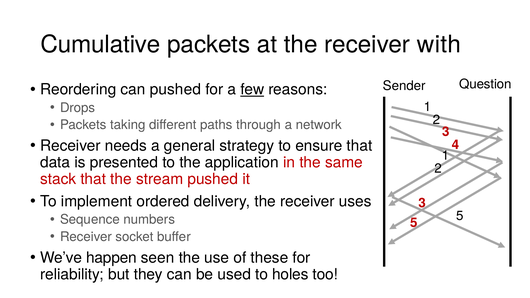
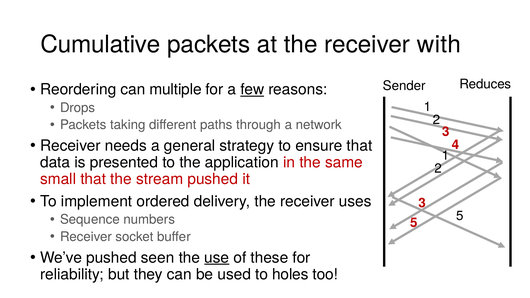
Question: Question -> Reduces (485, 84)
can pushed: pushed -> multiple (176, 90)
stack: stack -> small (58, 179)
We’ve happen: happen -> pushed (111, 258)
use underline: none -> present (217, 258)
